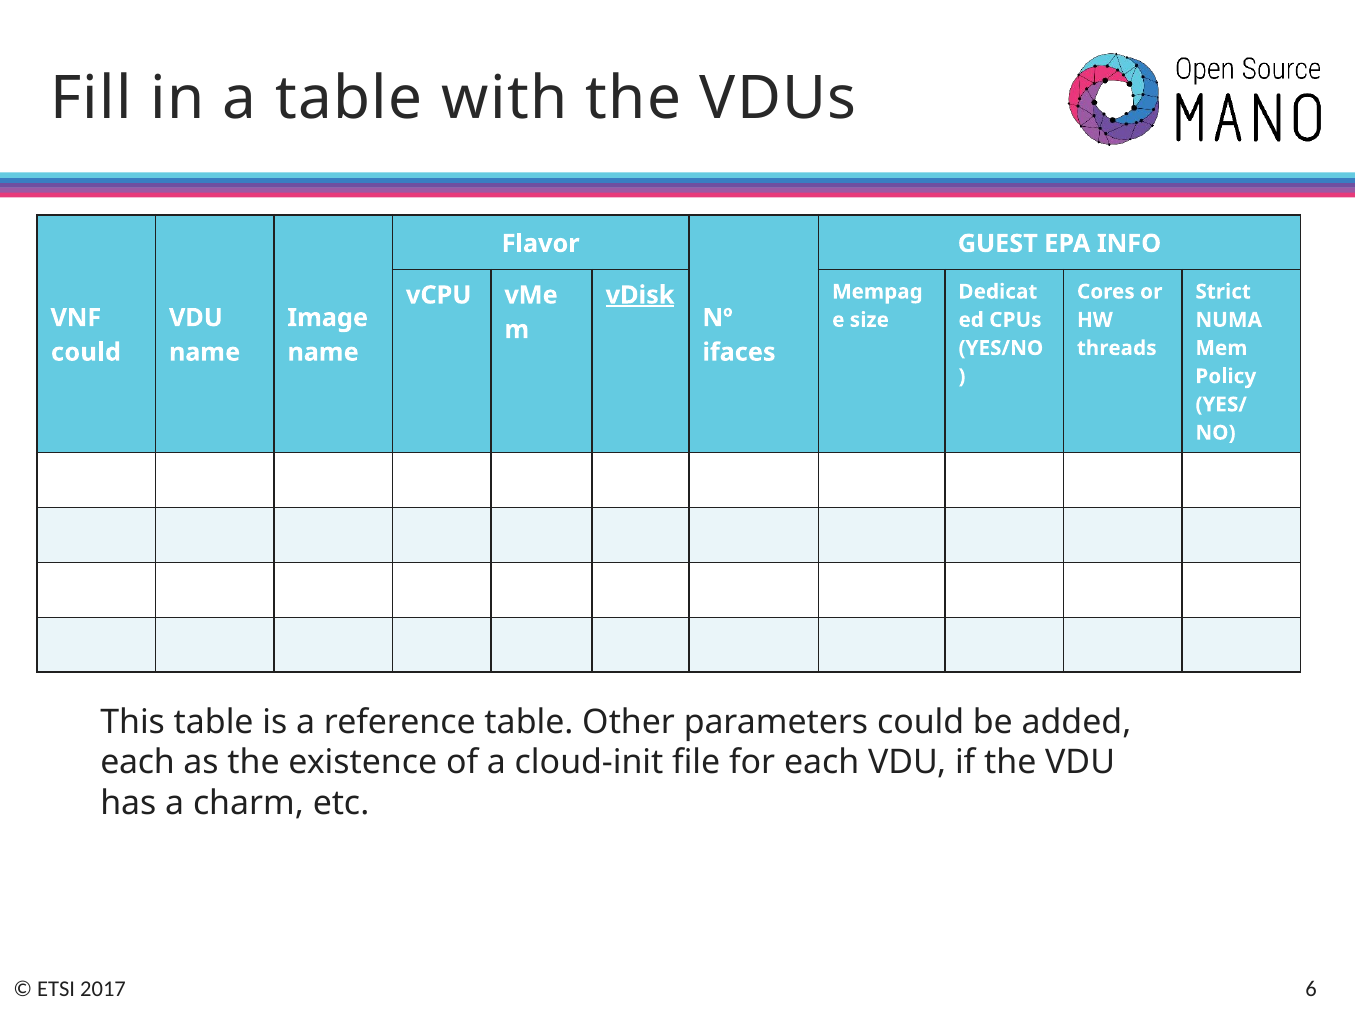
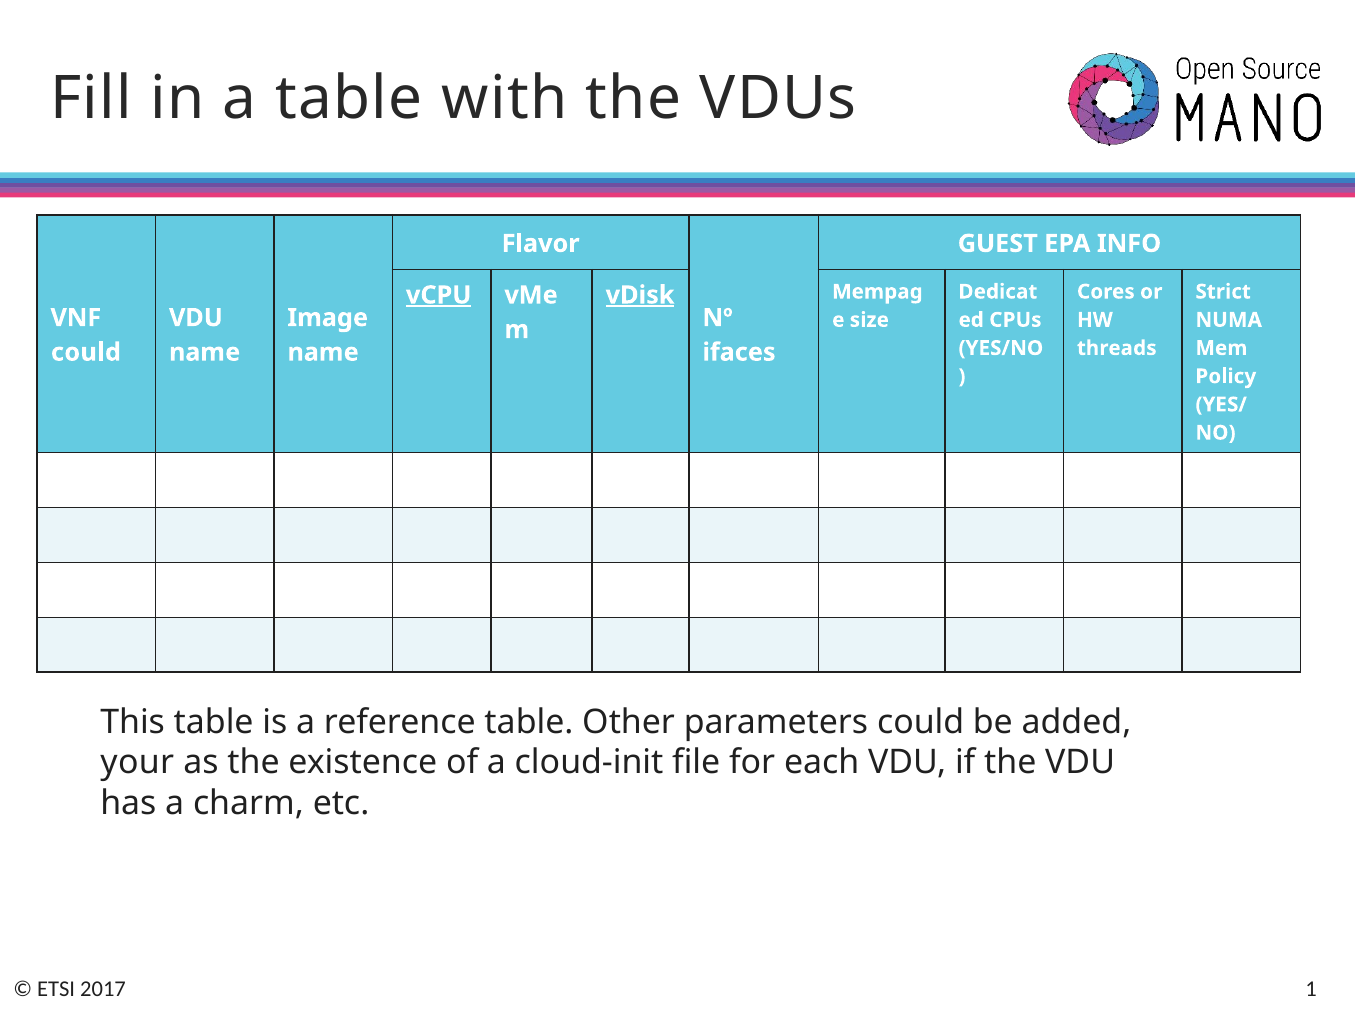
vCPU underline: none -> present (439, 295)
each: each -> your (137, 763)
6: 6 -> 1 (1311, 990)
